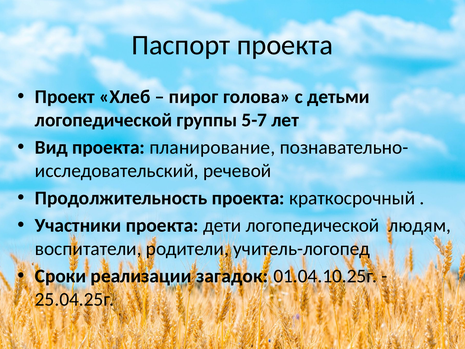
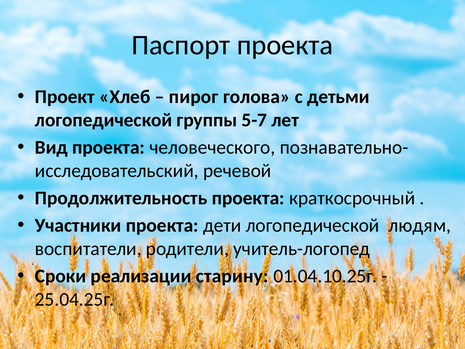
планирование: планирование -> человеческого (212, 147)
загадок: загадок -> старину (232, 276)
